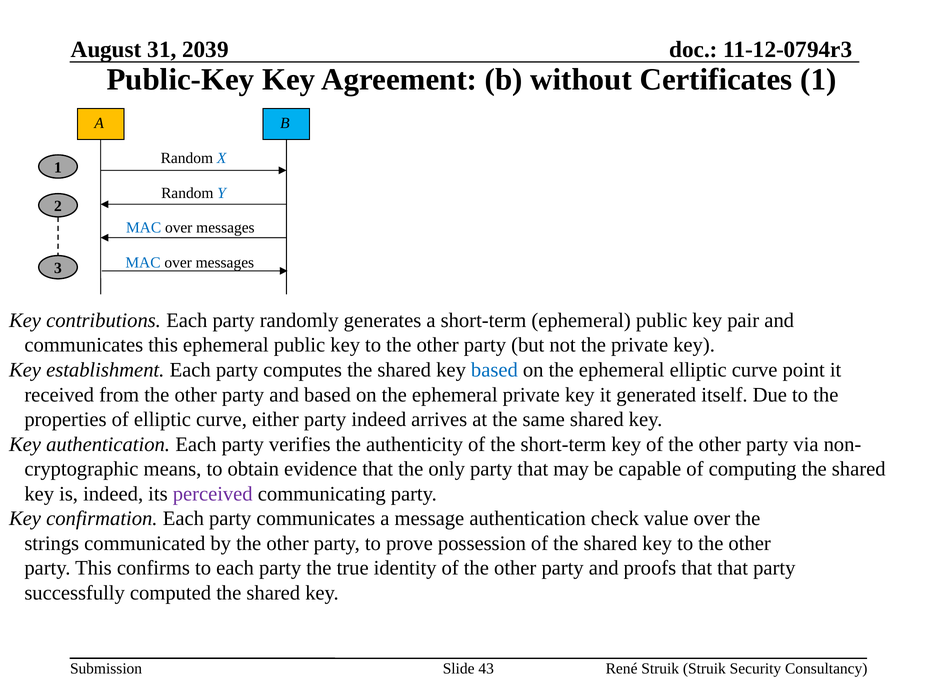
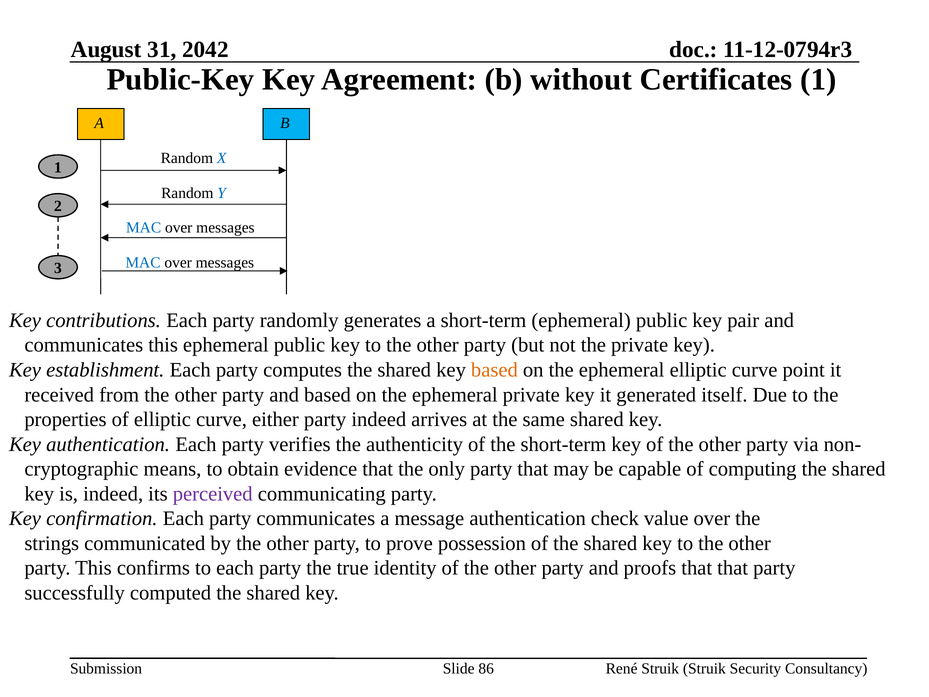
2039: 2039 -> 2042 (205, 50)
based colour: blue -> orange (494, 370)
43: 43 -> 86 (486, 668)
